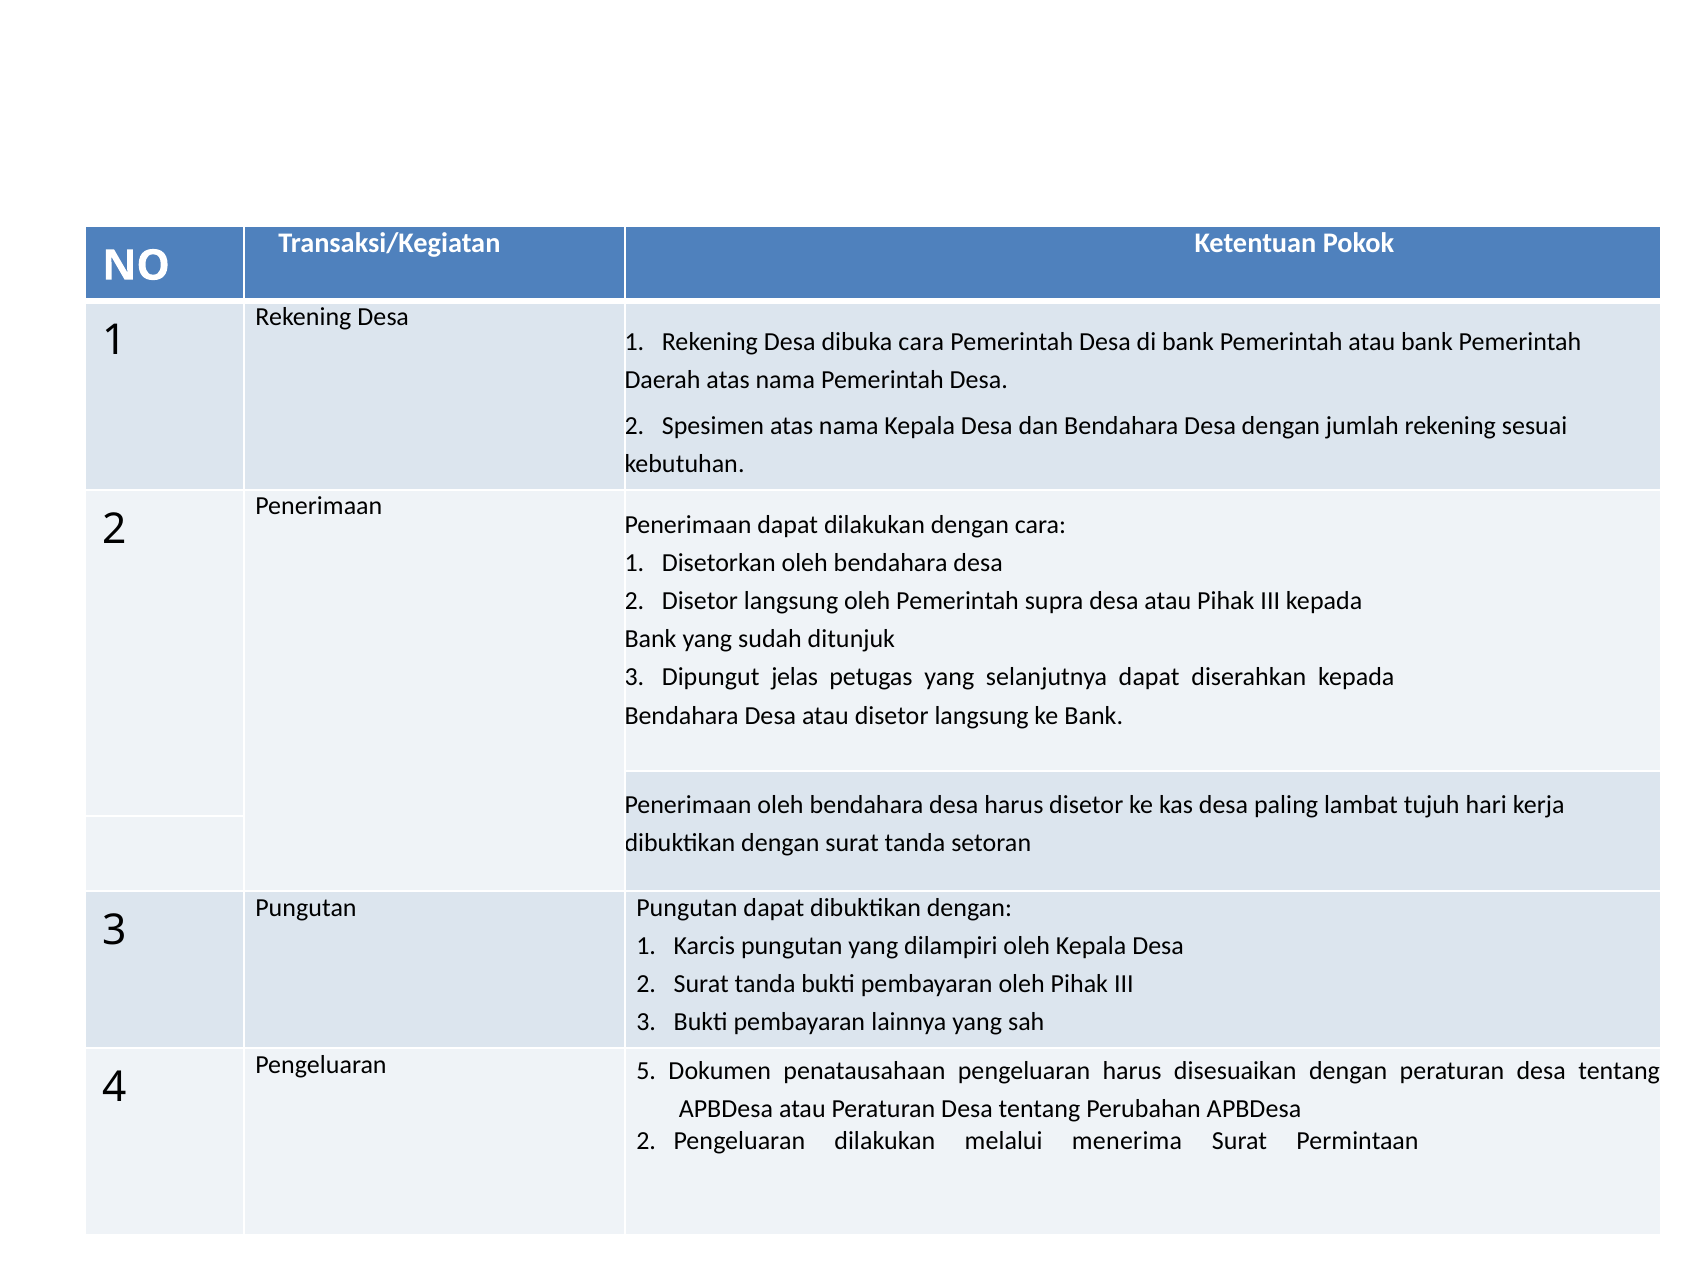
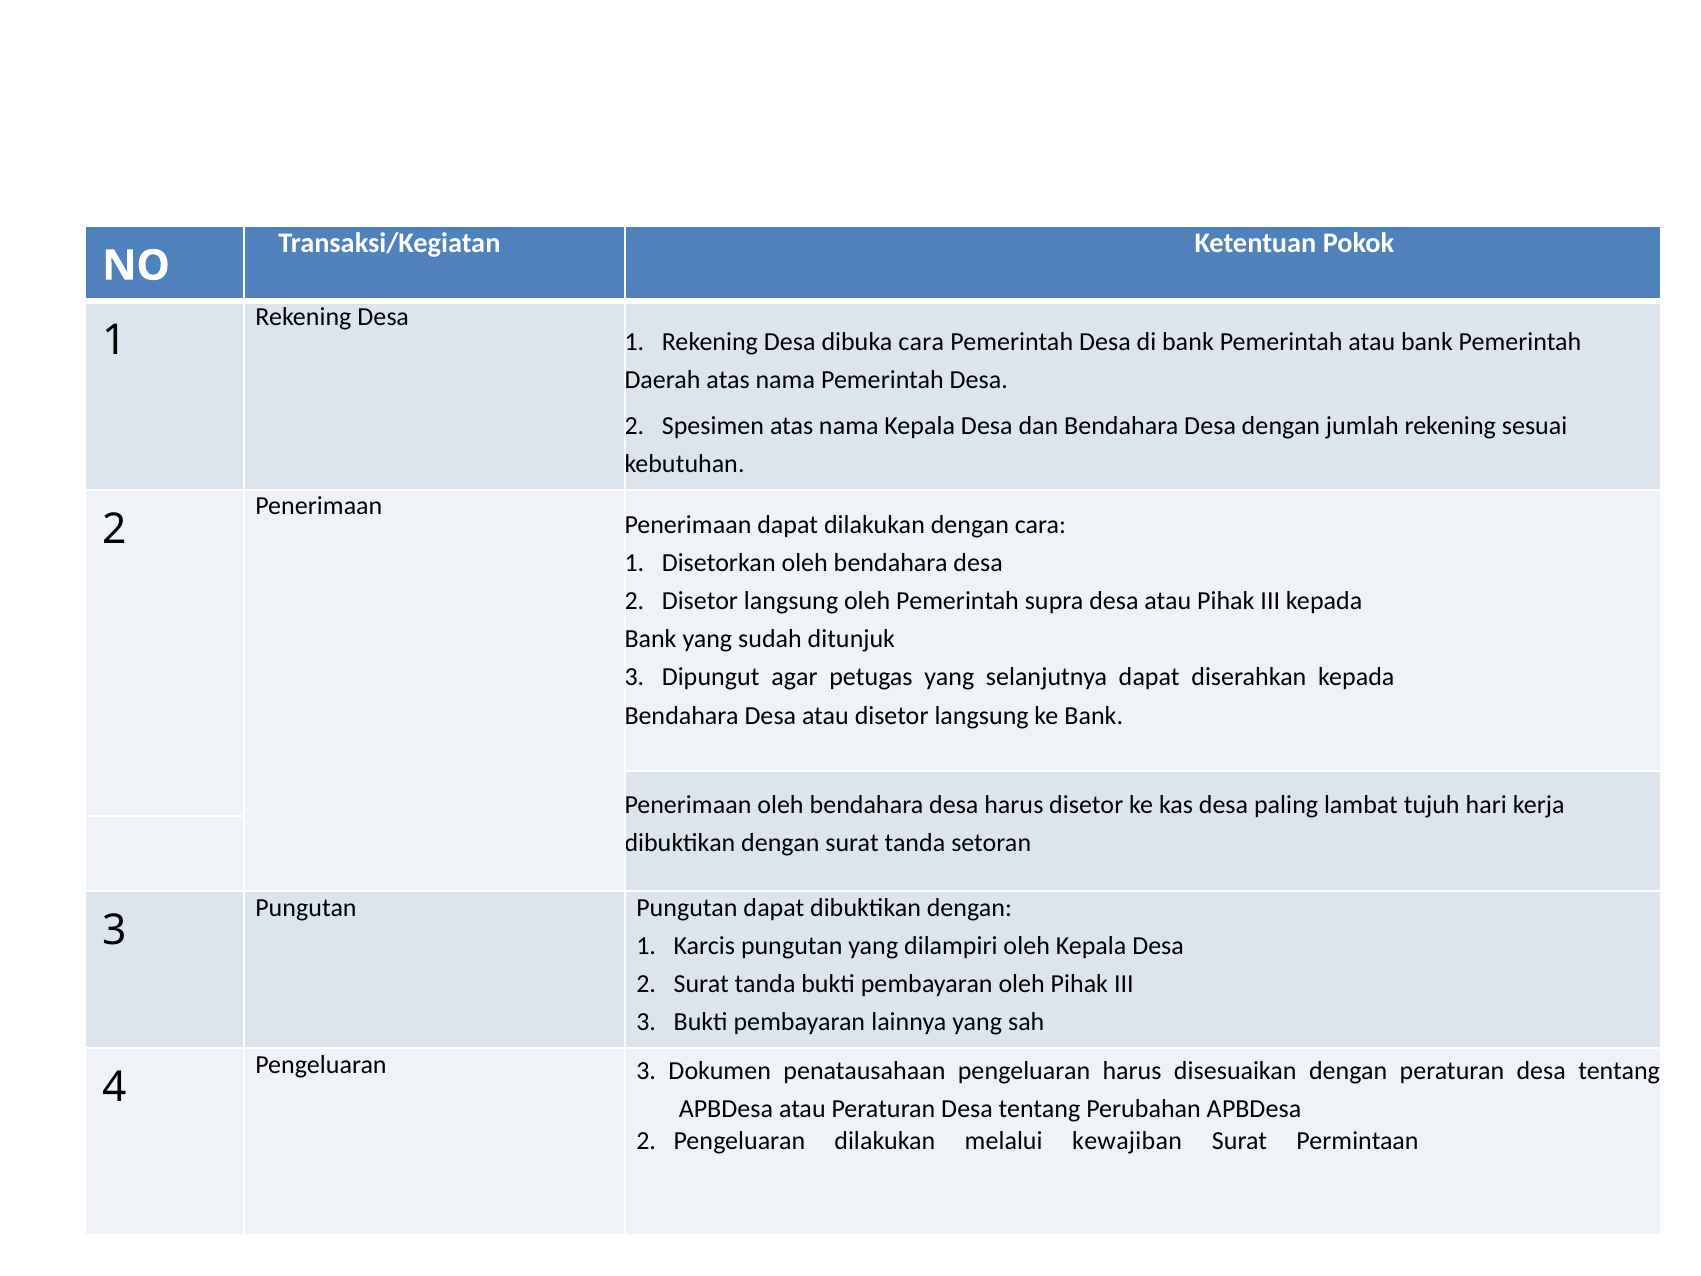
jelas: jelas -> agar (794, 677)
Pengeluaran 5: 5 -> 3 (646, 1070)
menerima: menerima -> kewajiban (1127, 1141)
